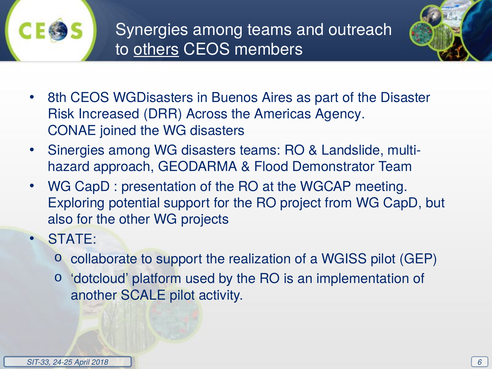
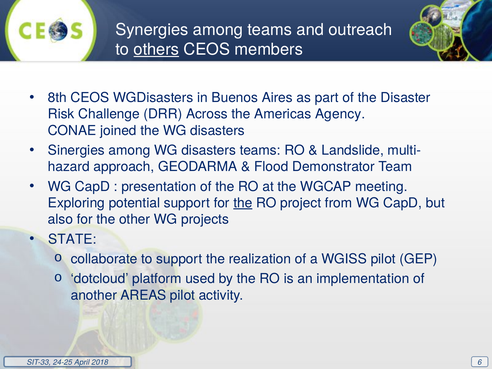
Increased: Increased -> Challenge (109, 114)
the underline: none -> present (243, 203)
SCALE: SCALE -> AREAS (144, 295)
